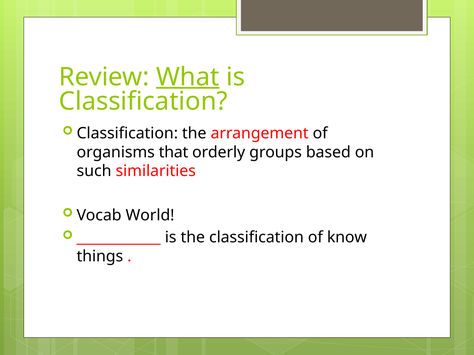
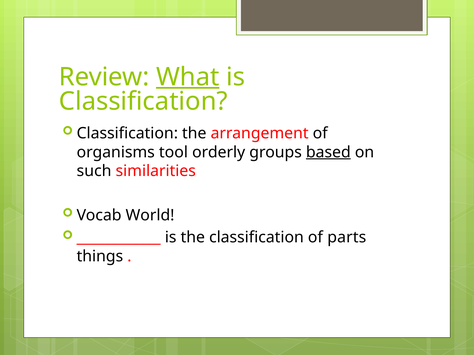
that: that -> tool (173, 152)
based underline: none -> present (328, 152)
know: know -> parts (347, 238)
